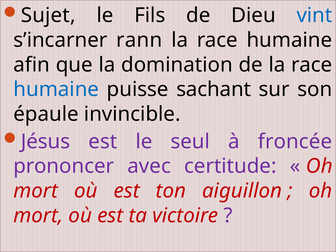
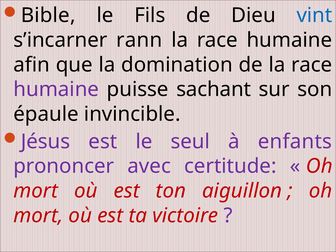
Sujet: Sujet -> Bible (48, 15)
humaine colour: blue -> purple (56, 89)
froncée: froncée -> enfants (295, 142)
